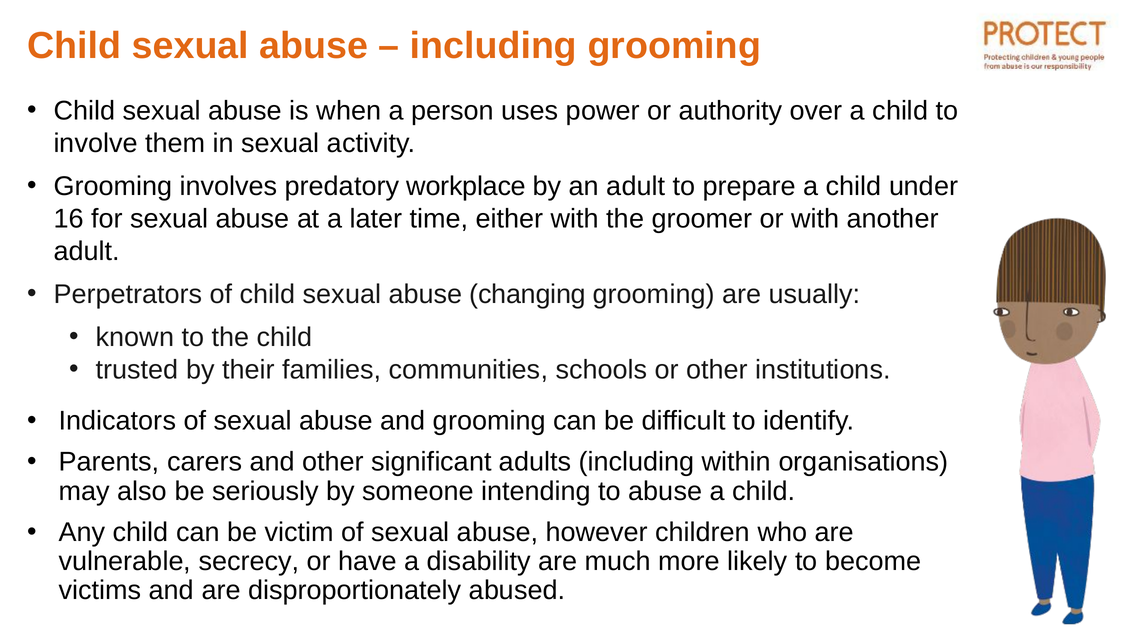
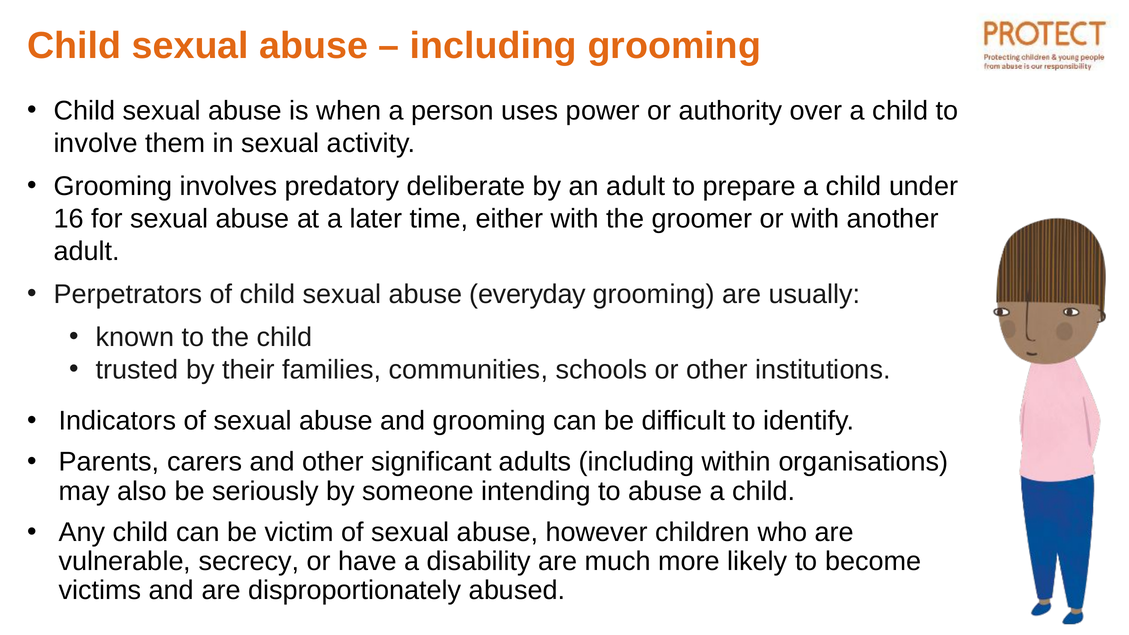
workplace: workplace -> deliberate (466, 186)
changing: changing -> everyday (528, 294)
